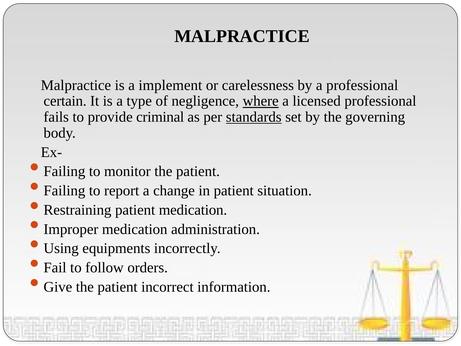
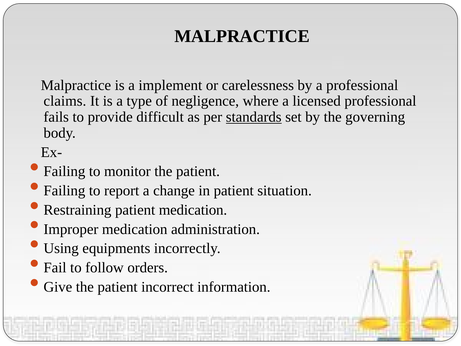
certain: certain -> claims (65, 101)
where underline: present -> none (261, 101)
criminal: criminal -> difficult (160, 117)
